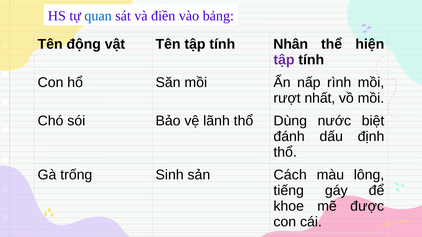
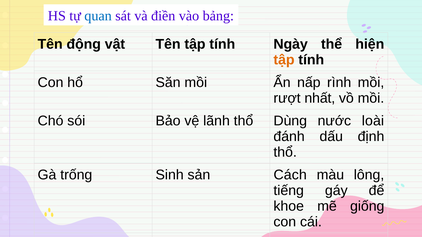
Nhân: Nhân -> Ngày (291, 44)
tập colour: purple -> orange (284, 60)
biệt: biệt -> loài (373, 121)
được: được -> giống (367, 206)
